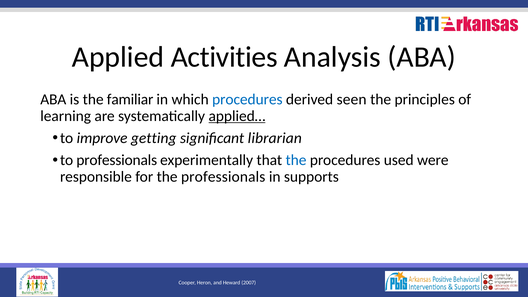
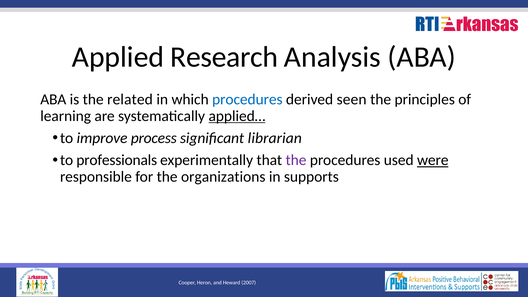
Activities: Activities -> Research (224, 57)
familiar: familiar -> related (130, 99)
getting: getting -> process (154, 138)
the colour: blue -> purple (296, 160)
were underline: none -> present (433, 160)
the professionals: professionals -> organizations (223, 177)
